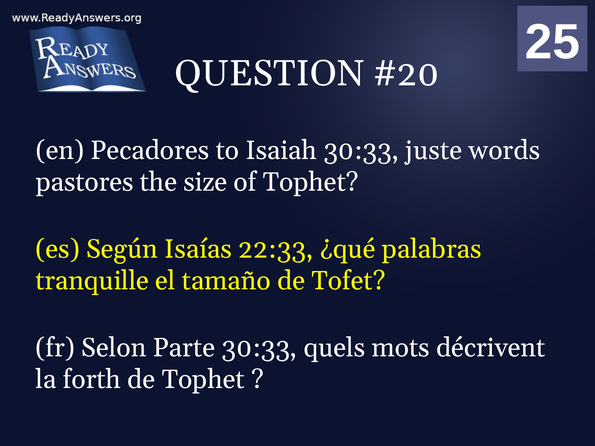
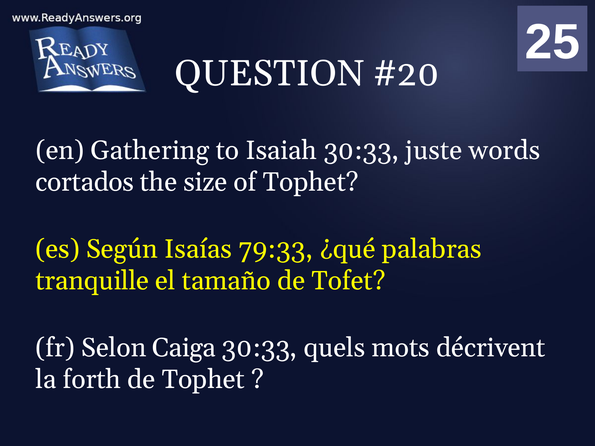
Pecadores: Pecadores -> Gathering (150, 150)
pastores: pastores -> cortados (85, 182)
22:33: 22:33 -> 79:33 (276, 249)
Parte: Parte -> Caiga (184, 348)
